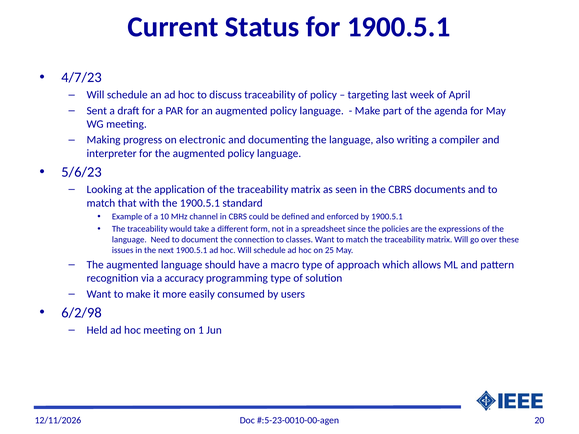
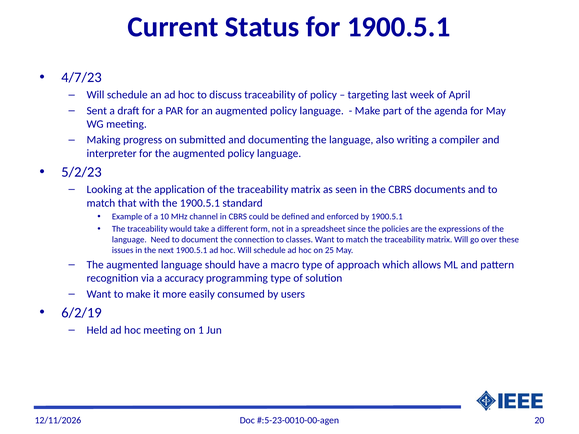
electronic: electronic -> submitted (203, 140)
5/6/23: 5/6/23 -> 5/2/23 (81, 172)
6/2/98: 6/2/98 -> 6/2/19 (81, 313)
